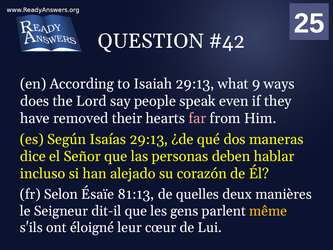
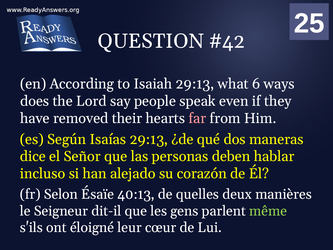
9: 9 -> 6 (256, 84)
81:13: 81:13 -> 40:13 (136, 194)
même colour: yellow -> light green (268, 211)
